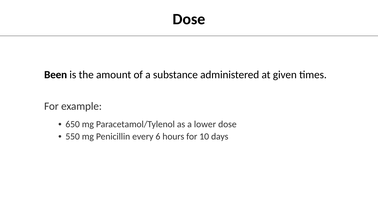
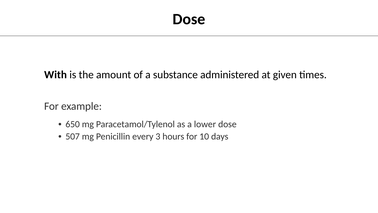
Been: Been -> With (56, 75)
550: 550 -> 507 (73, 136)
6: 6 -> 3 (158, 136)
